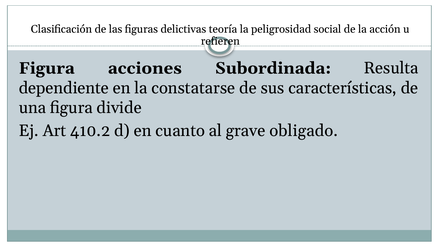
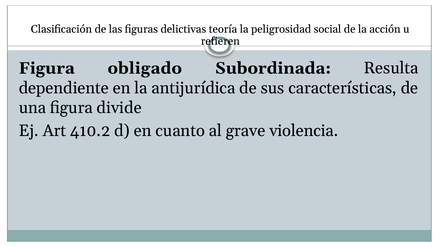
acciones: acciones -> obligado (145, 68)
constatarse: constatarse -> antijurídica (193, 88)
obligado: obligado -> violencia (304, 131)
